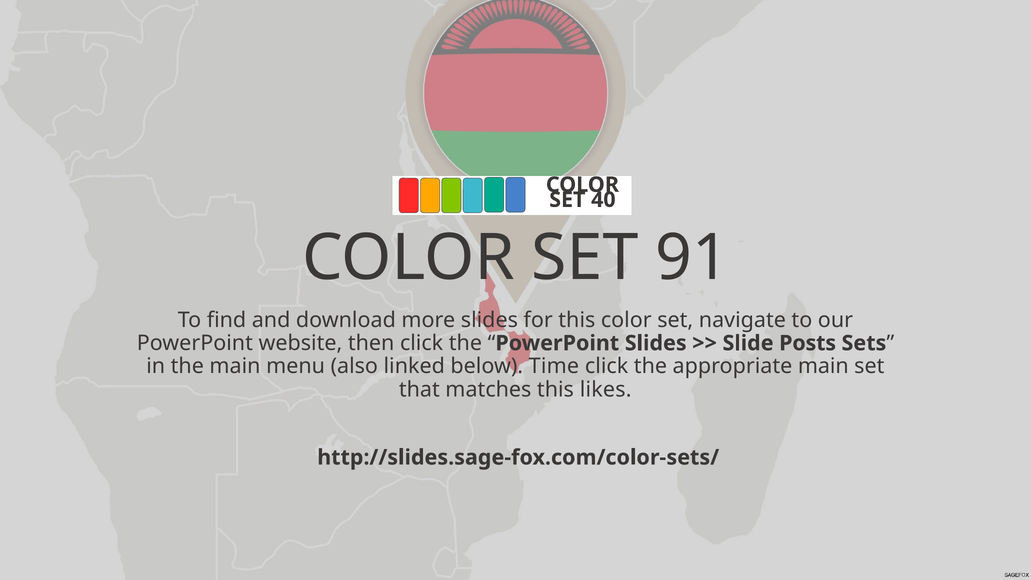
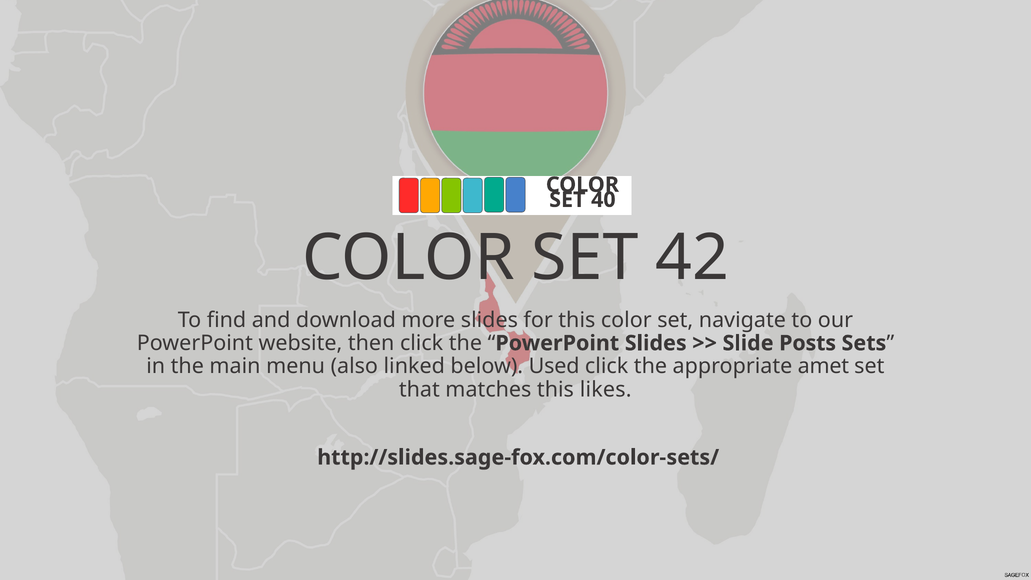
91: 91 -> 42 (692, 258)
Time: Time -> Used (554, 366)
appropriate main: main -> amet (823, 366)
